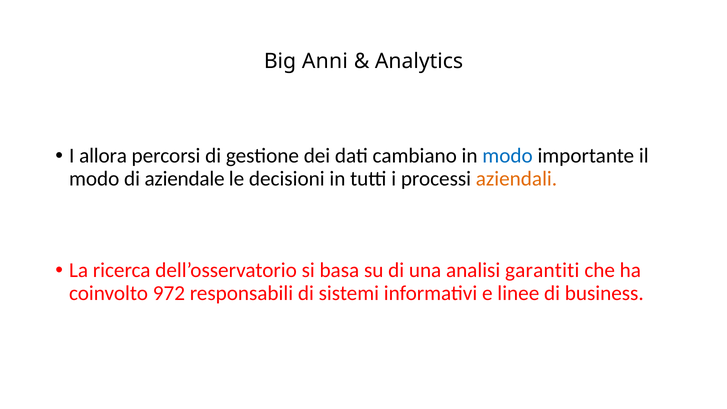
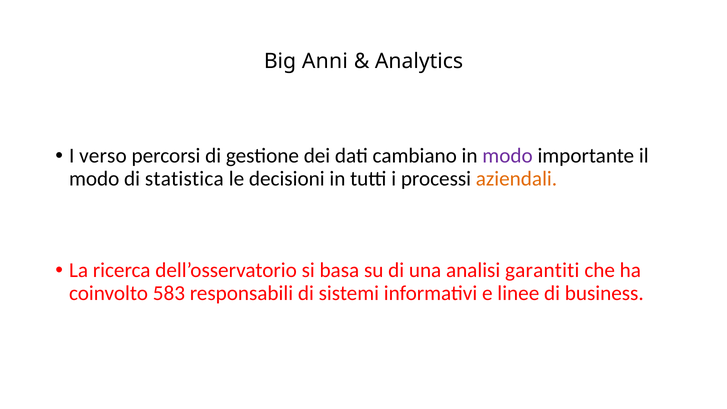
allora: allora -> verso (103, 156)
modo colour: blue -> purple (508, 156)
aziendale: aziendale -> statistica (184, 179)
972: 972 -> 583 (169, 293)
